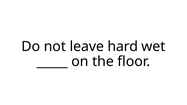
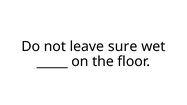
hard: hard -> sure (123, 46)
